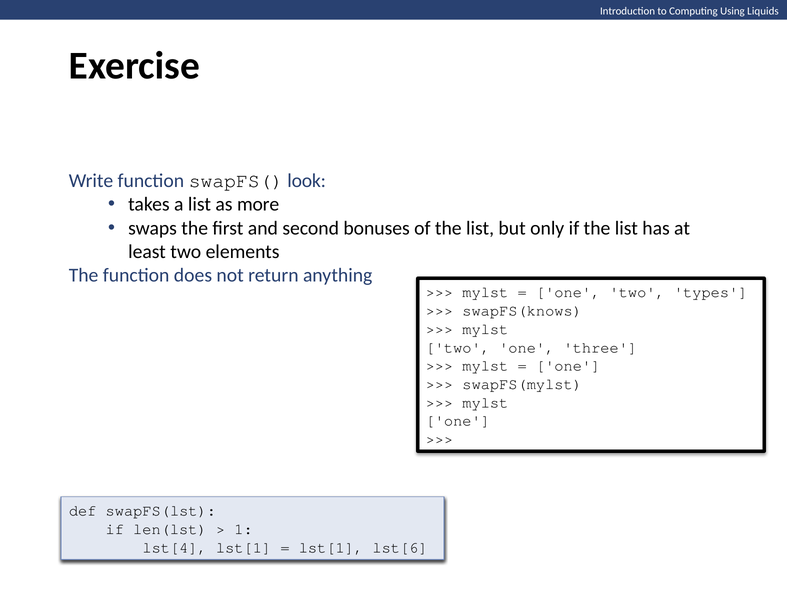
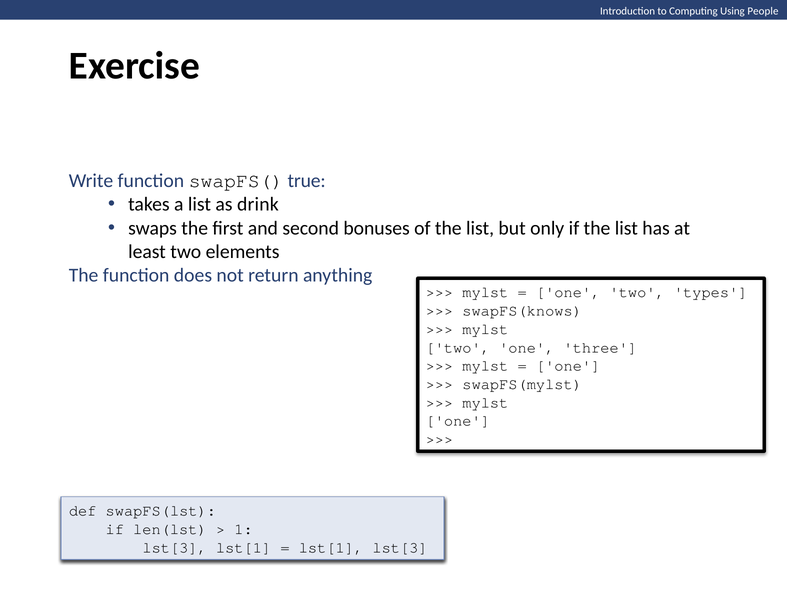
Liquids: Liquids -> People (763, 11)
look: look -> true (307, 181)
more: more -> drink (258, 205)
lst[4: lst[4 -> lst[3 (175, 548)
lst[1 lst[6: lst[6 -> lst[3 (400, 548)
